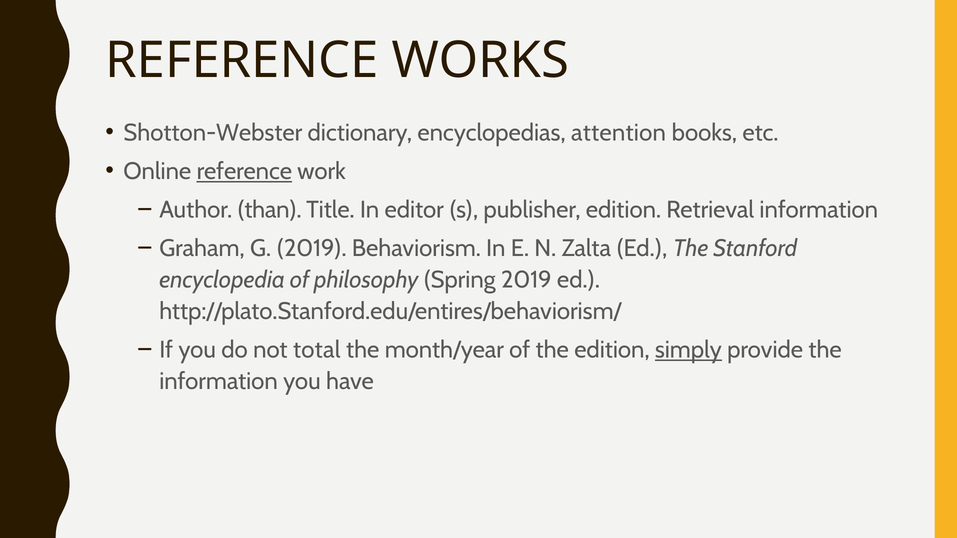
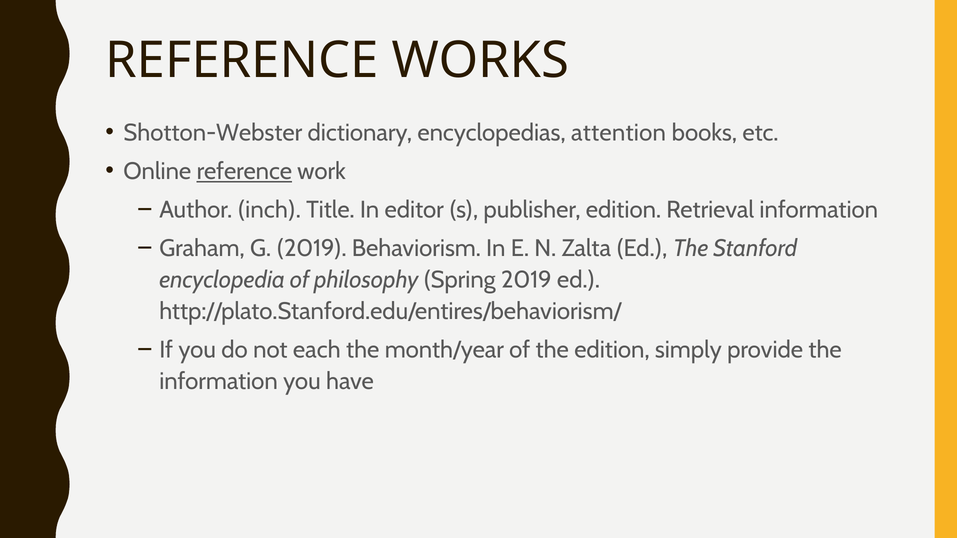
than: than -> inch (269, 210)
total: total -> each (317, 350)
simply underline: present -> none (688, 350)
